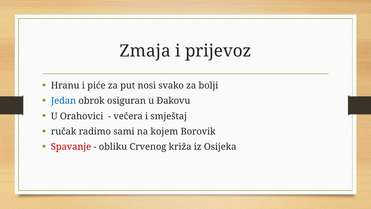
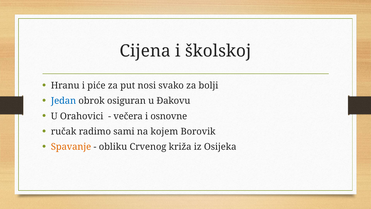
Zmaja: Zmaja -> Cijena (145, 51)
prijevoz: prijevoz -> školskoj (218, 51)
smještaj: smještaj -> osnovne (169, 116)
Spavanje colour: red -> orange (71, 147)
